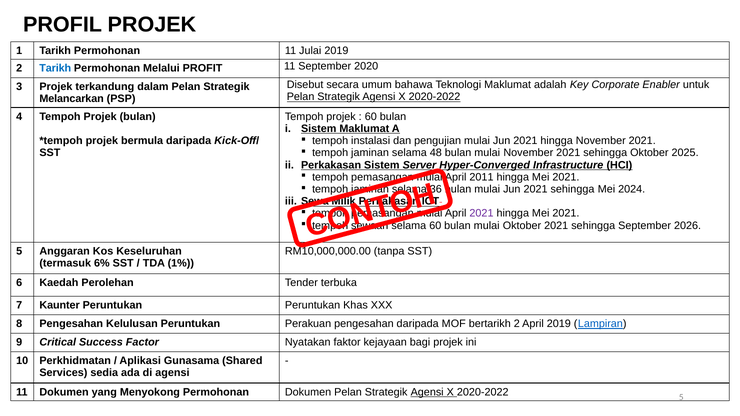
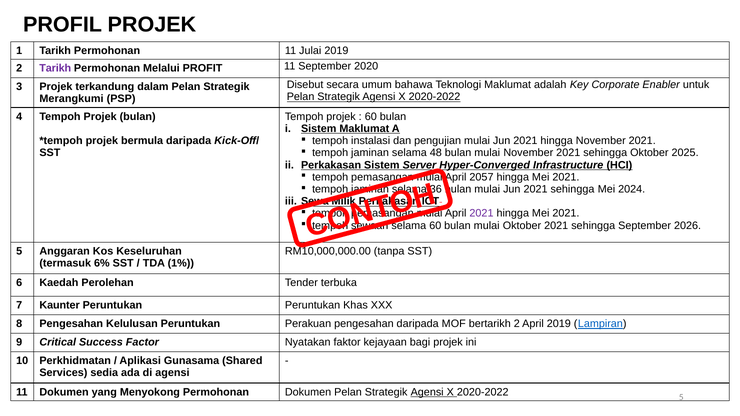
Tarikh colour: blue -> purple (55, 68)
Melancarkan: Melancarkan -> Merangkumi (71, 99)
2011: 2011 -> 2057 (481, 177)
